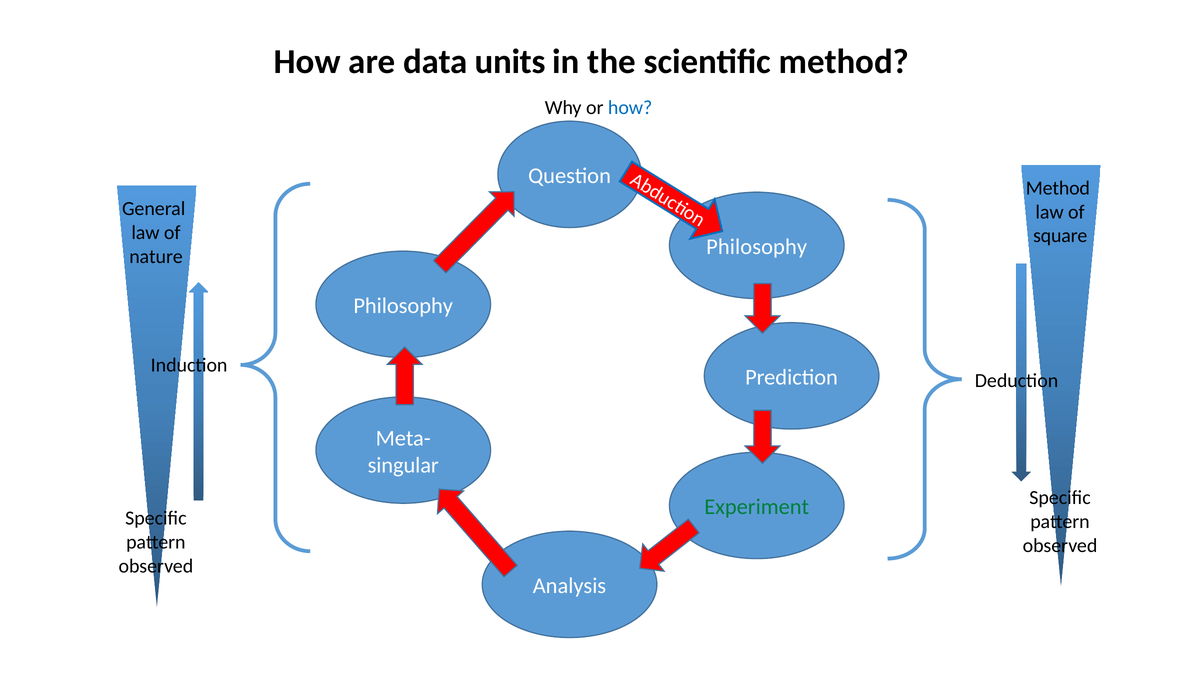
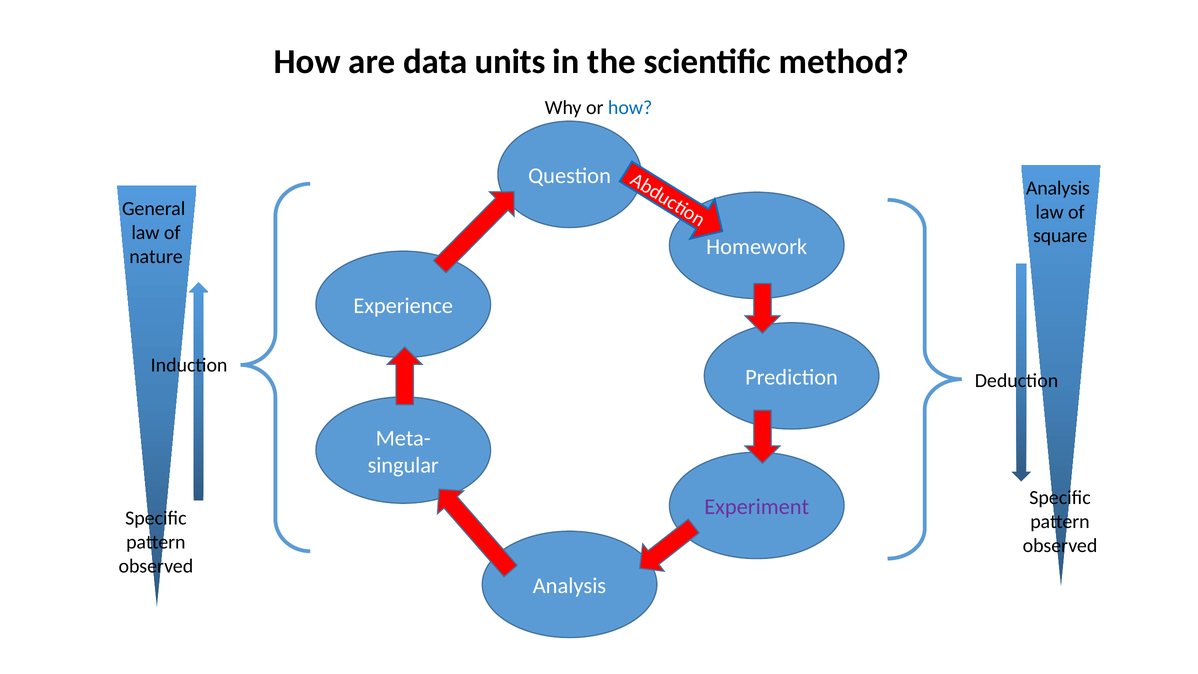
Method: Method -> Analysis (1058, 188)
Philosophy: Philosophy -> Homework (757, 247)
Philosophy: Philosophy -> Experience (403, 306)
Experiment colour: green -> purple (757, 507)
